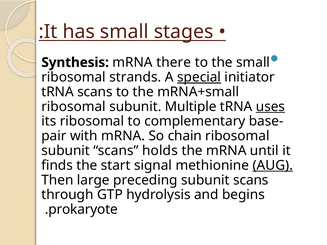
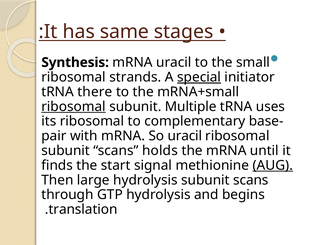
has small: small -> same (124, 32)
mRNA there: there -> uracil (174, 63)
tRNA scans: scans -> there (95, 92)
ribosomal underline: none -> present (74, 107)
uses underline: present -> none (270, 107)
So chain: chain -> uracil (185, 136)
large preceding: preceding -> hydrolysis (145, 180)
prokaryote: prokaryote -> translation (83, 210)
